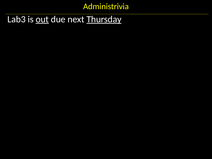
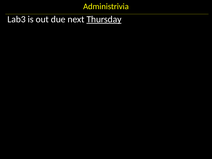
out underline: present -> none (42, 19)
